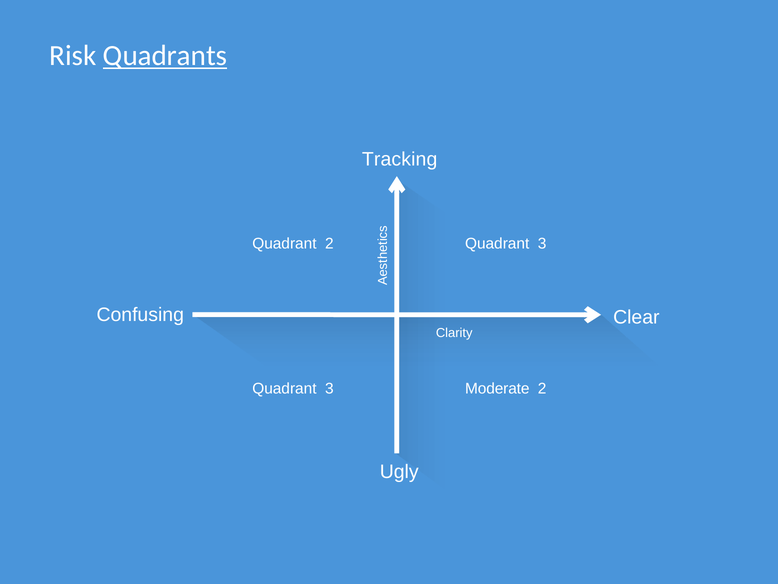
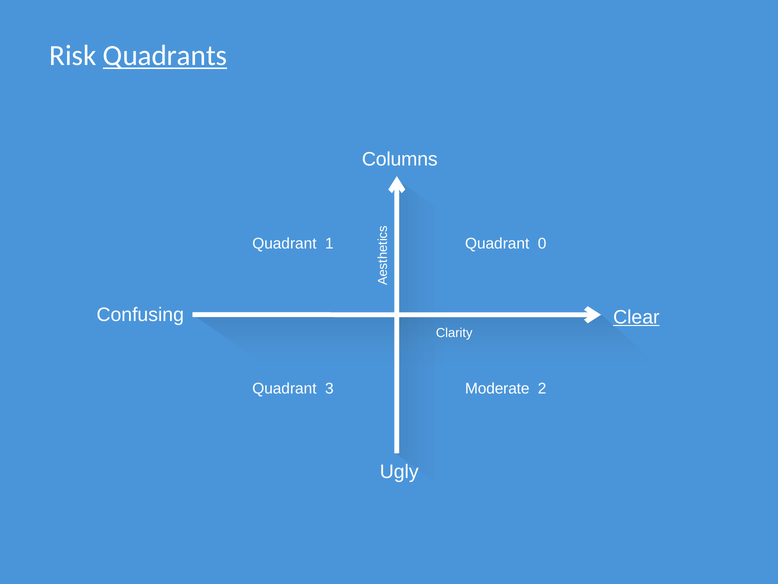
Tracking: Tracking -> Columns (400, 159)
Quadrant 2: 2 -> 1 (329, 243)
3: 3 -> 0 (542, 243)
Clear underline: none -> present (636, 317)
